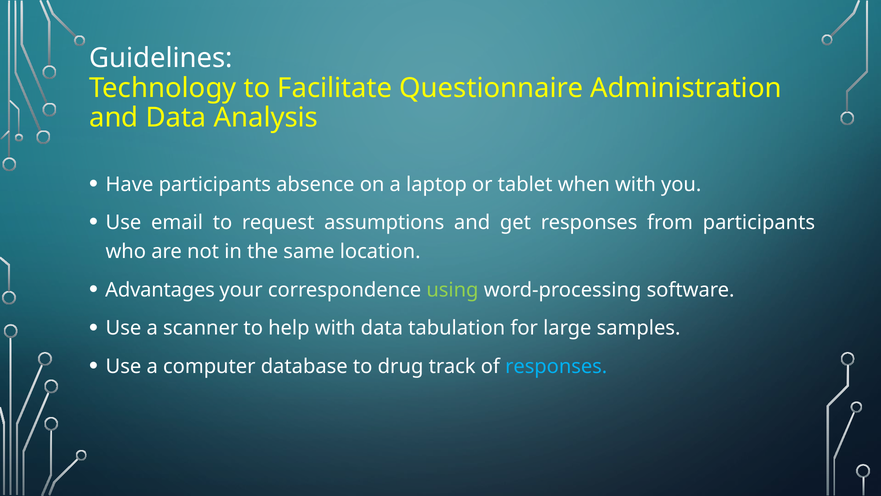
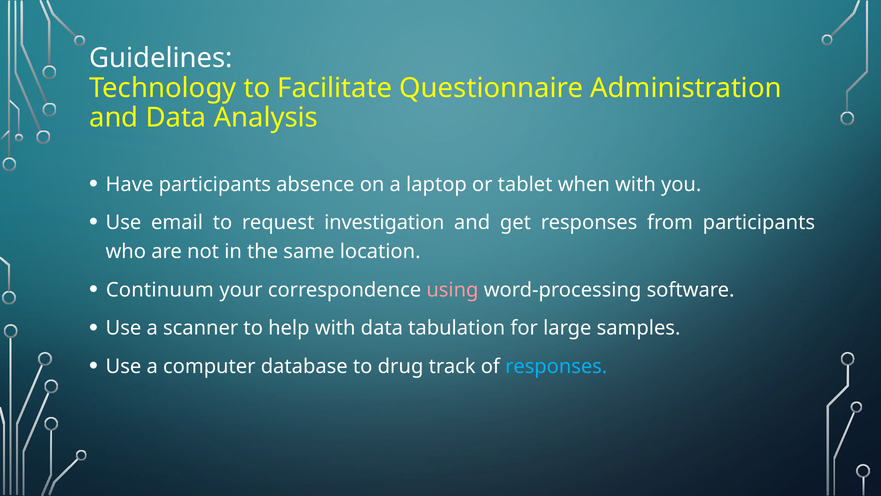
assumptions: assumptions -> investigation (384, 222)
Advantages: Advantages -> Continuum (160, 290)
using colour: light green -> pink (452, 290)
